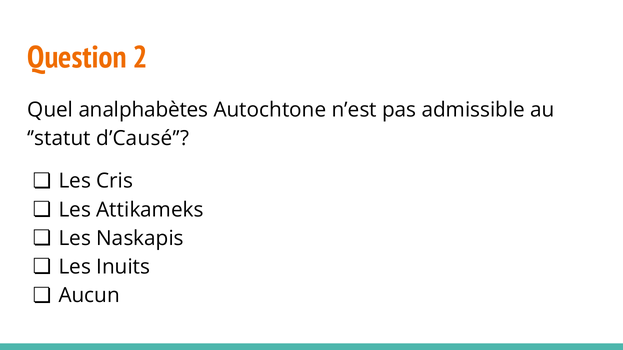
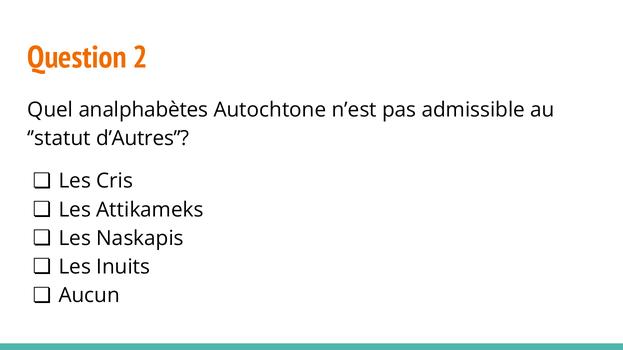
d’Causé: d’Causé -> d’Autres (143, 139)
